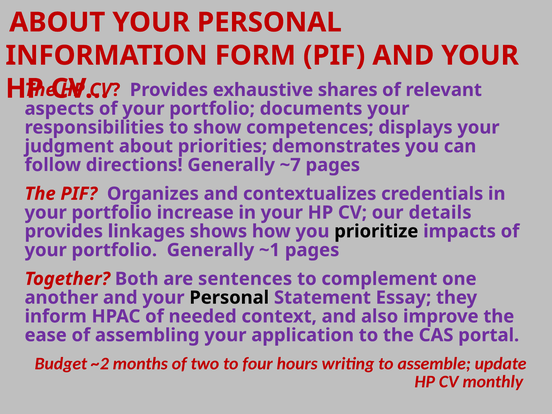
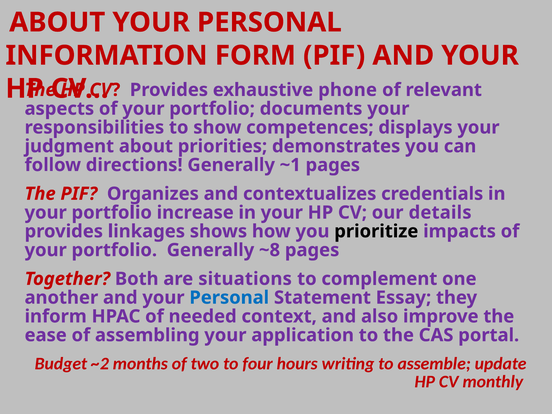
shares: shares -> phone (348, 90)
~7: ~7 -> ~1 (290, 165)
~1: ~1 -> ~8 (270, 250)
sentences: sentences -> situations (245, 279)
Personal colour: black -> blue (229, 298)
